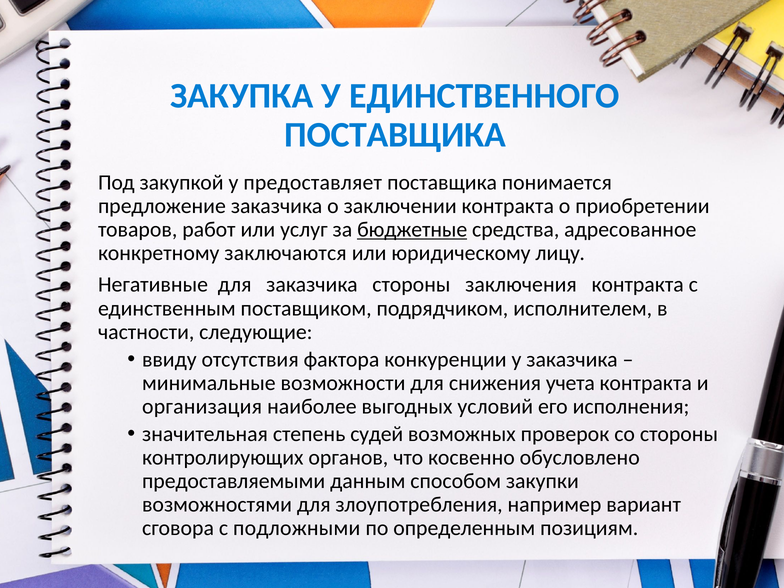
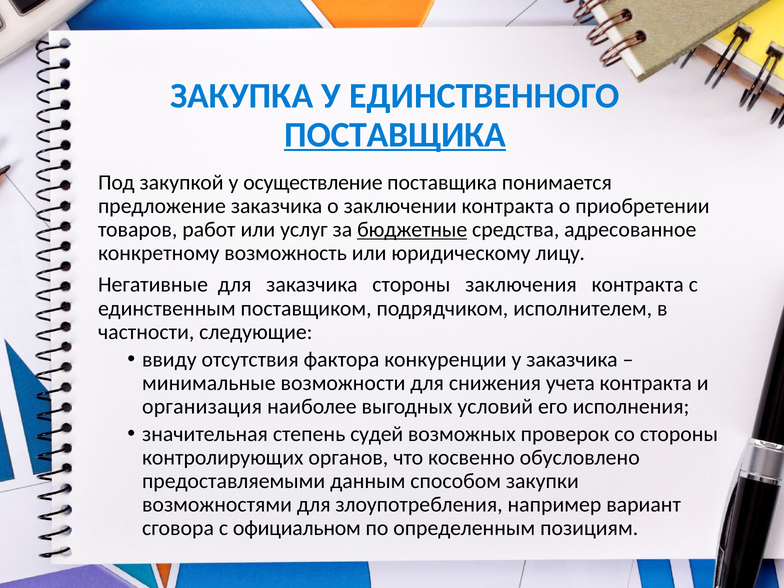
ПОСТАВЩИКА underline: none -> present (395, 135)
предоставляет: предоставляет -> осуществление (313, 183)
заключаются: заключаются -> возможность (286, 253)
подложными: подложными -> официальном (297, 528)
